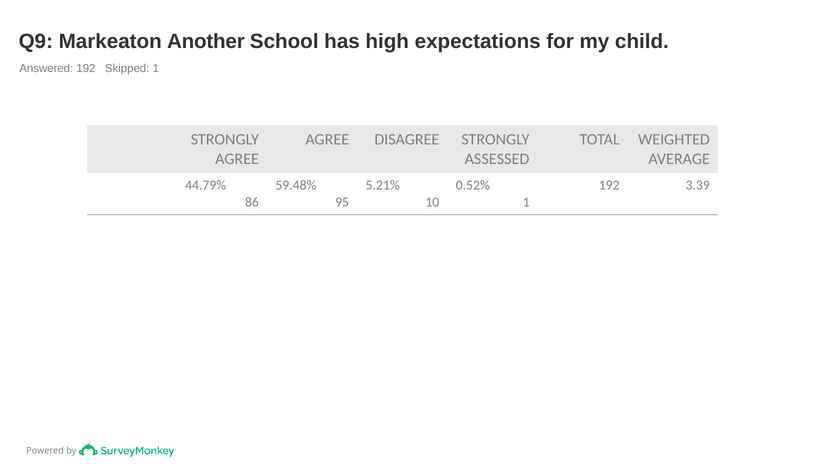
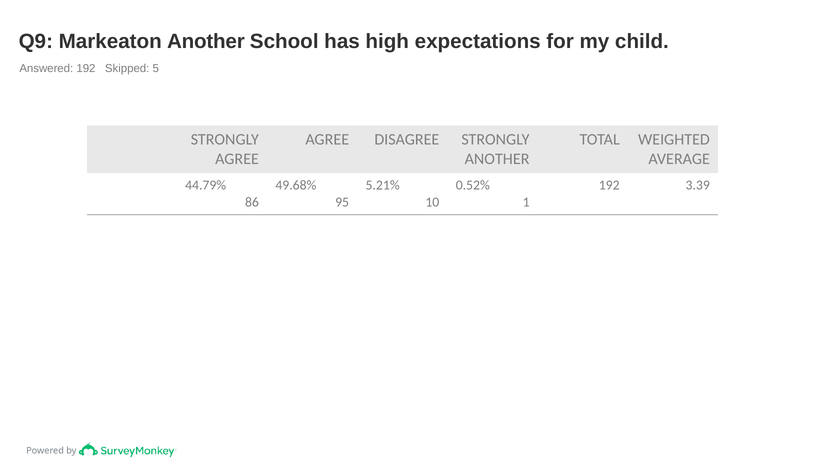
Skipped 1: 1 -> 5 (156, 68)
ASSESSED: ASSESSED -> ANOTHER (497, 159)
59.48%: 59.48% -> 49.68% (296, 185)
